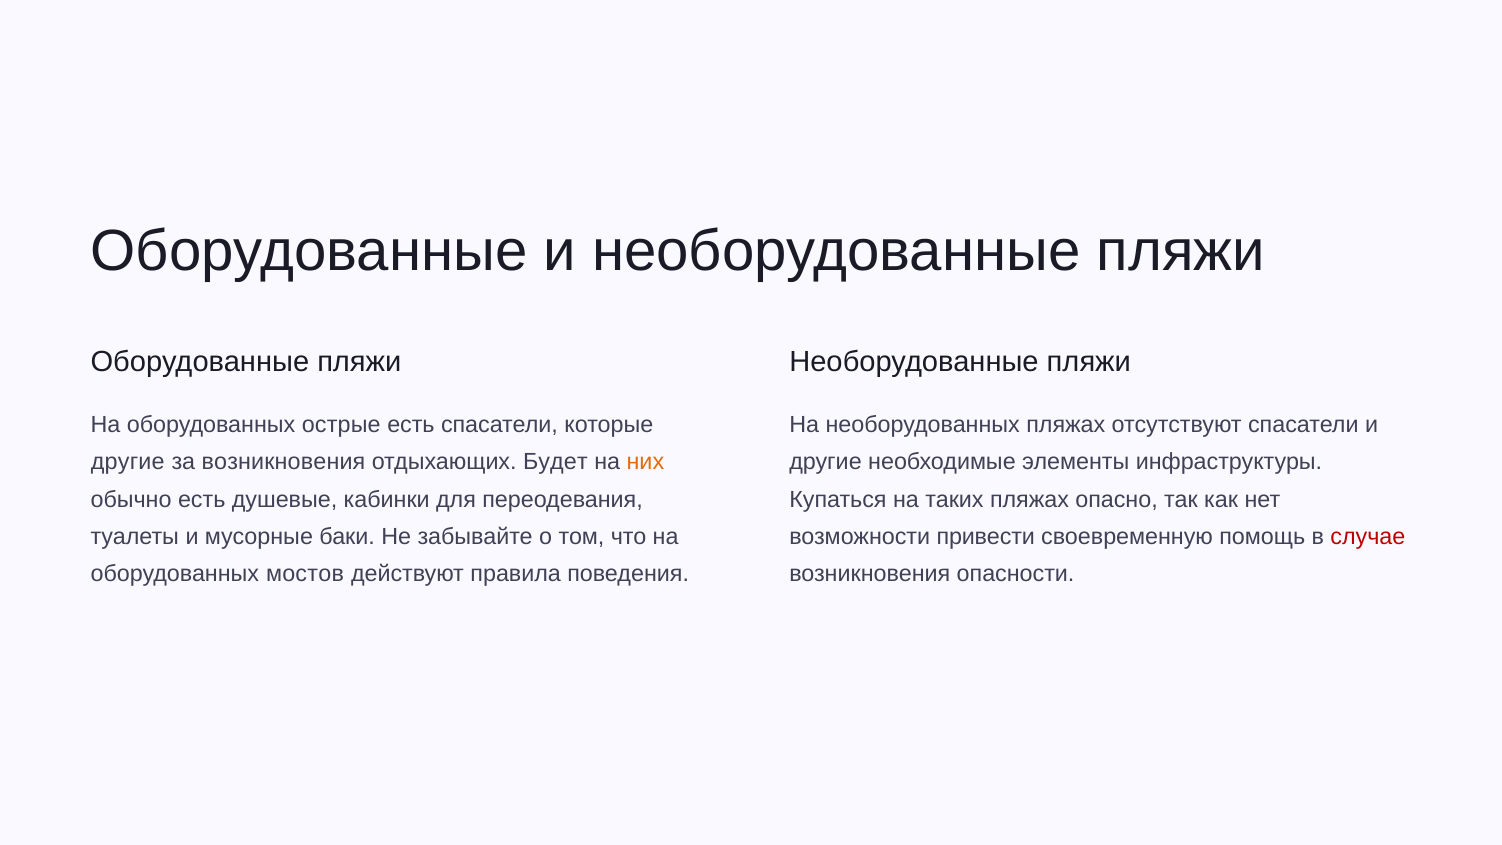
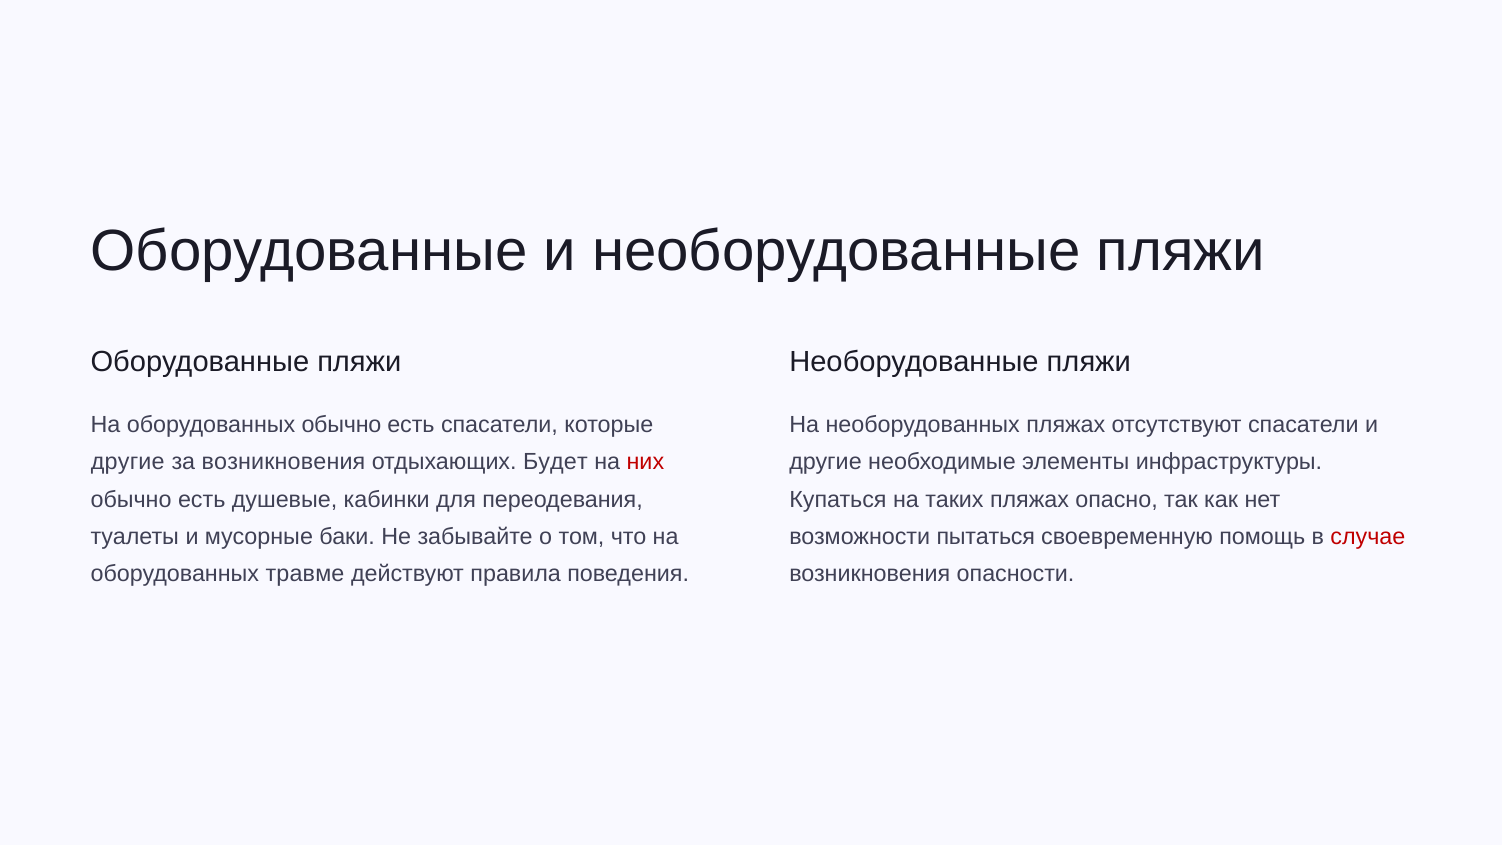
оборудованных острые: острые -> обычно (341, 425)
них colour: orange -> red (645, 462)
привести: привести -> пытаться (986, 537)
мостов: мостов -> травме (305, 574)
